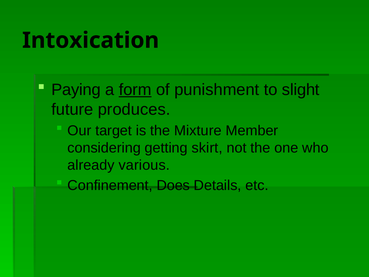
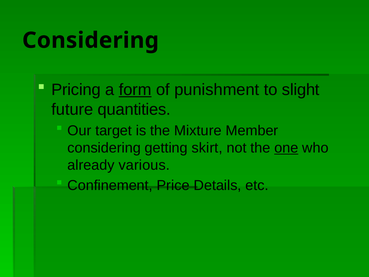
Intoxication: Intoxication -> Considering (91, 40)
Paying: Paying -> Pricing (76, 90)
produces: produces -> quantities (134, 109)
one underline: none -> present (286, 148)
Does: Does -> Price (173, 185)
